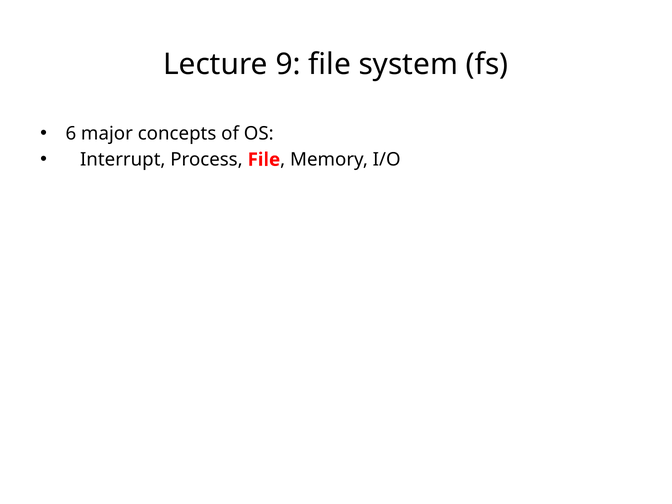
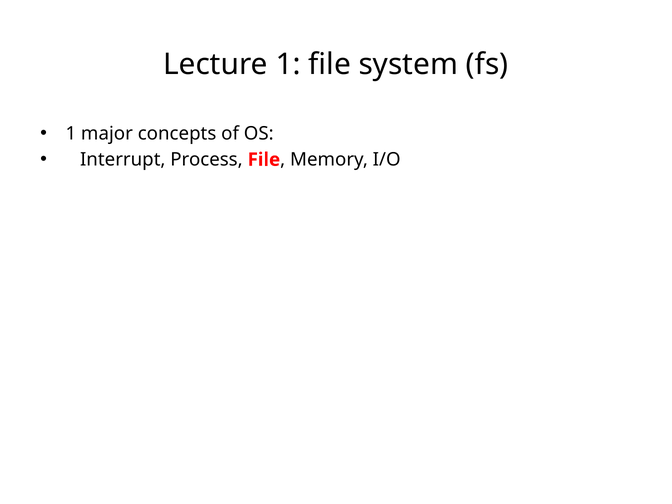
Lecture 9: 9 -> 1 (288, 64)
6: 6 -> 1 (71, 134)
